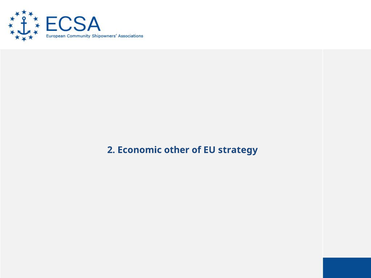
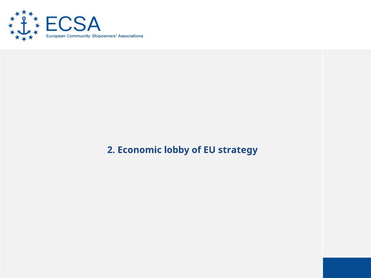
other: other -> lobby (177, 150)
